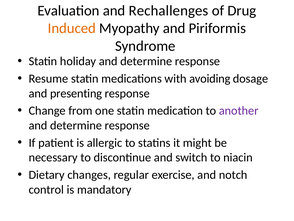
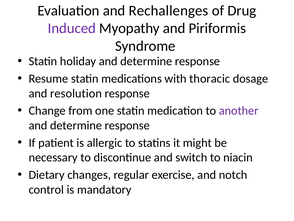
Induced colour: orange -> purple (72, 28)
avoiding: avoiding -> thoracic (210, 78)
presenting: presenting -> resolution (76, 93)
